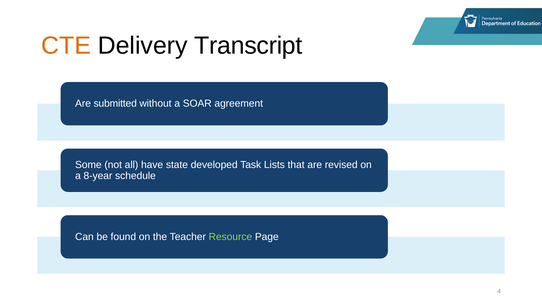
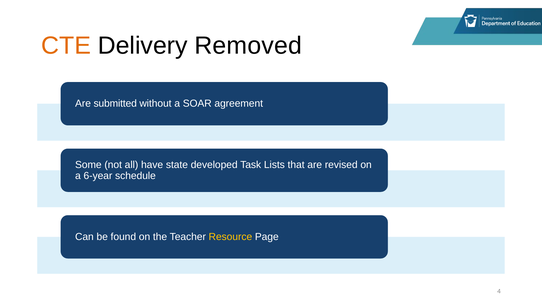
Transcript: Transcript -> Removed (248, 46)
8-year: 8-year -> 6-year (98, 176)
Resource colour: light green -> yellow (230, 237)
